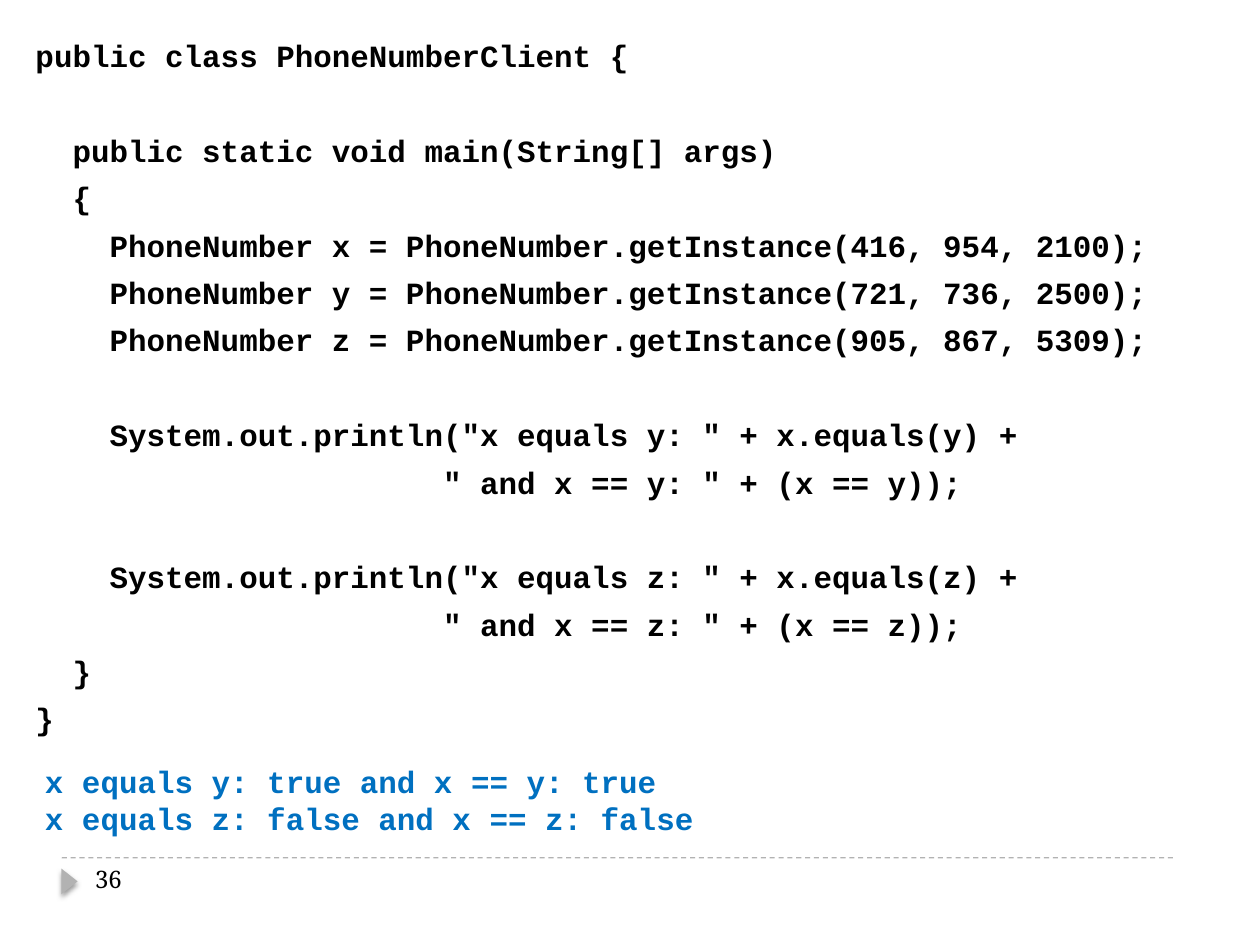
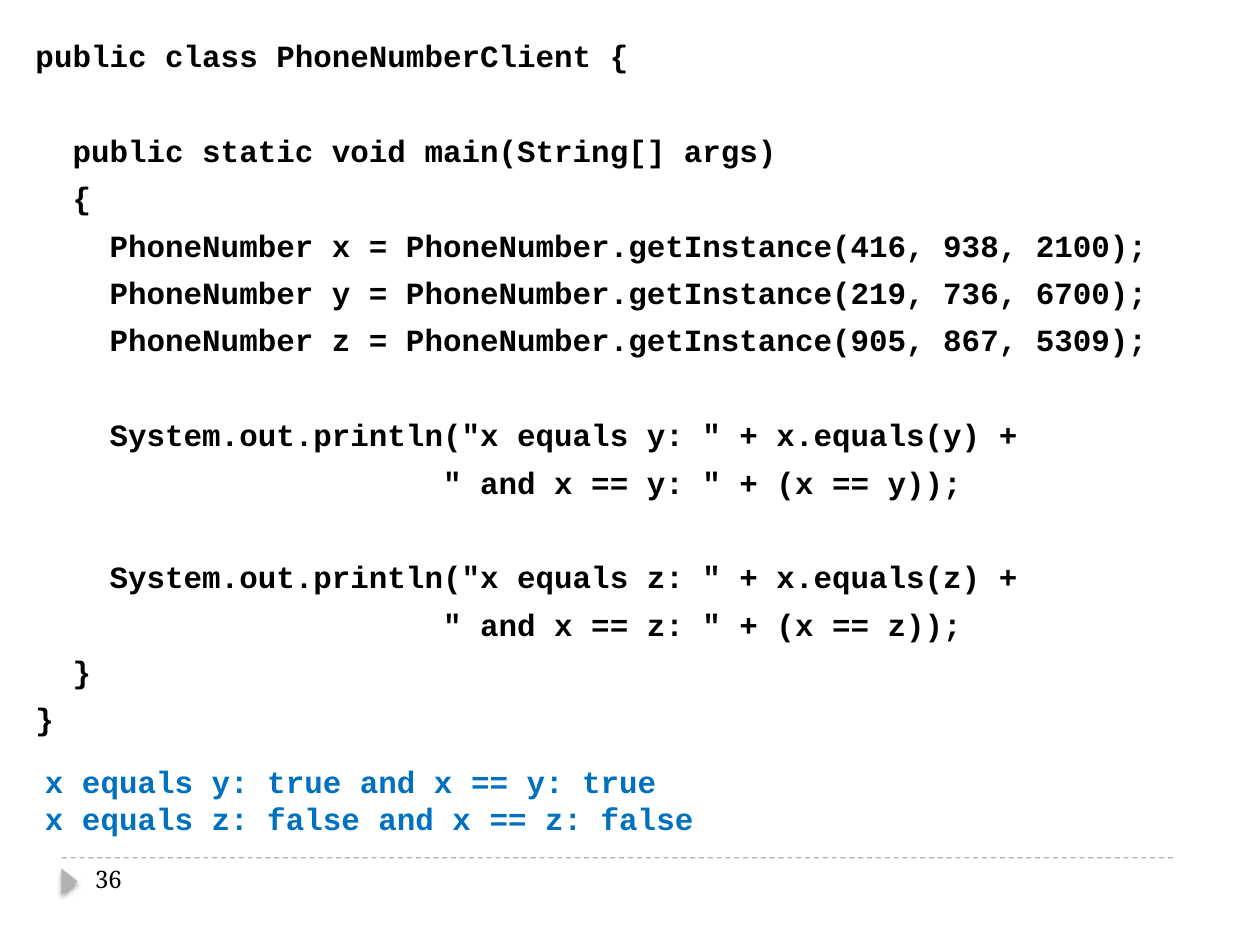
954: 954 -> 938 (980, 247)
PhoneNumber.getInstance(721: PhoneNumber.getInstance(721 -> PhoneNumber.getInstance(219 (665, 295)
2500: 2500 -> 6700 (1091, 295)
